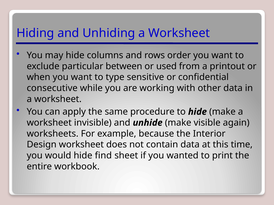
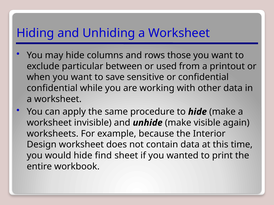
order: order -> those (179, 55)
type: type -> save (115, 77)
consecutive: consecutive -> confidential (52, 88)
